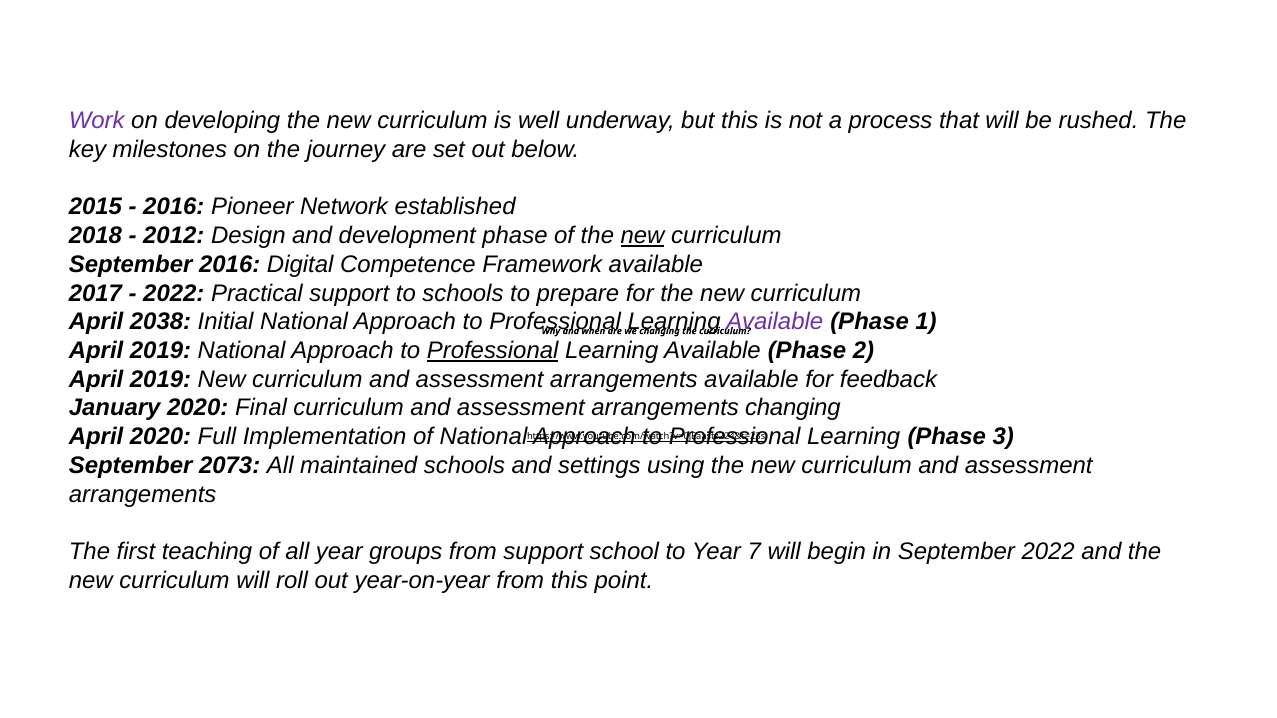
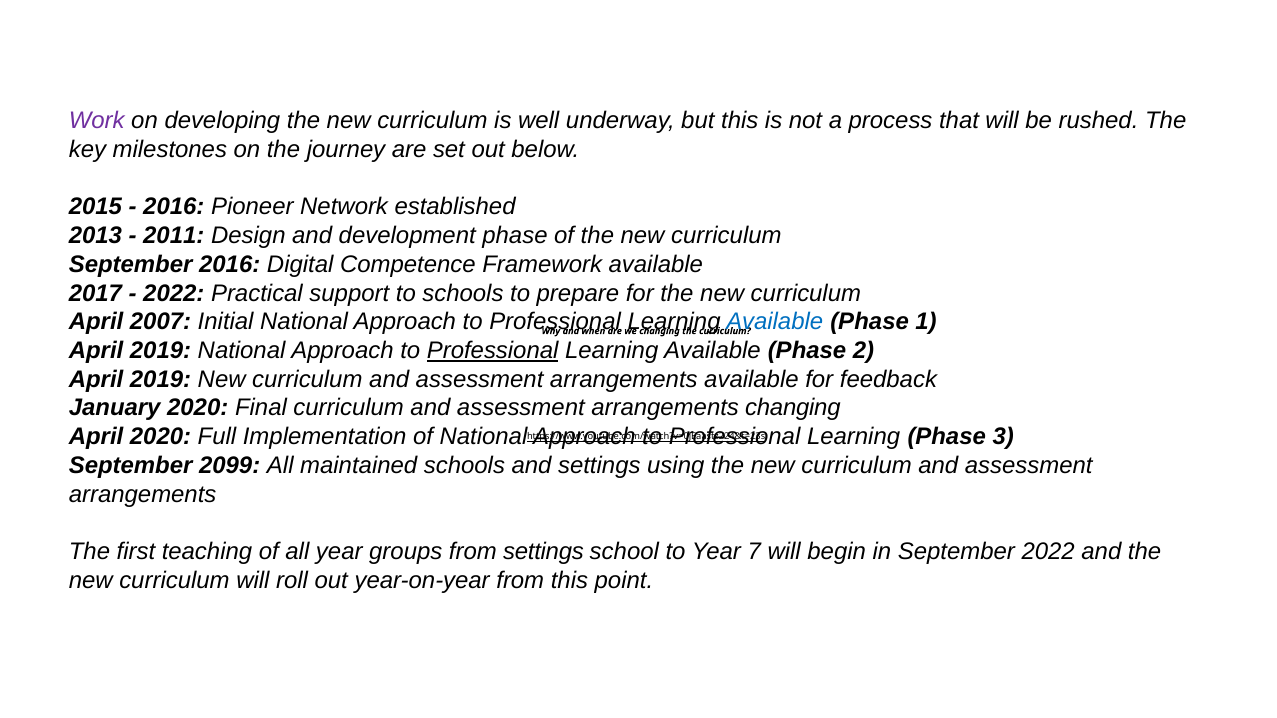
2018: 2018 -> 2013 (95, 236)
2012: 2012 -> 2011 (174, 236)
new underline: present -> none (643, 236)
2038: 2038 -> 2007 (161, 322)
Available colour: purple -> blue (775, 322)
2073: 2073 -> 2099 (230, 466)
from support: support -> settings (543, 552)
